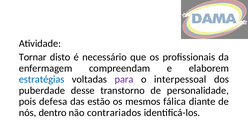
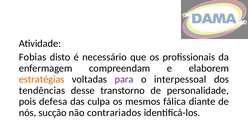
Tornar: Tornar -> Fobias (33, 57)
estratégias colour: blue -> orange (42, 80)
puberdade: puberdade -> tendências (42, 91)
estão: estão -> culpa (99, 102)
dentro: dentro -> sucção (53, 113)
